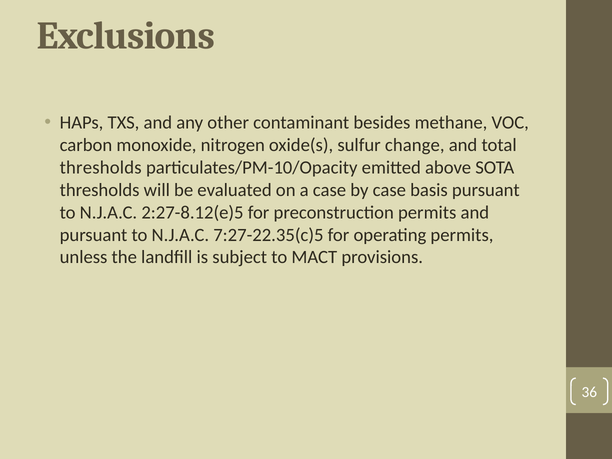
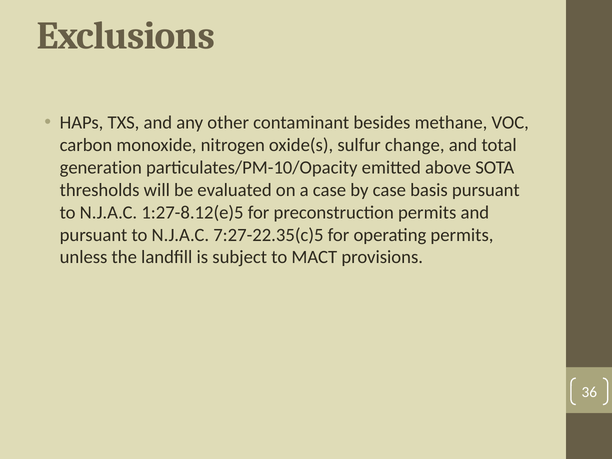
thresholds: thresholds -> generation (101, 168)
2:27-8.12(e)5: 2:27-8.12(e)5 -> 1:27-8.12(e)5 (192, 212)
